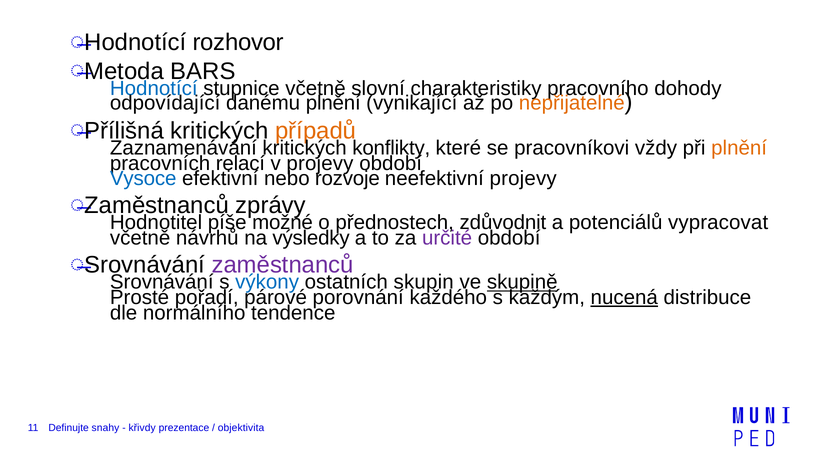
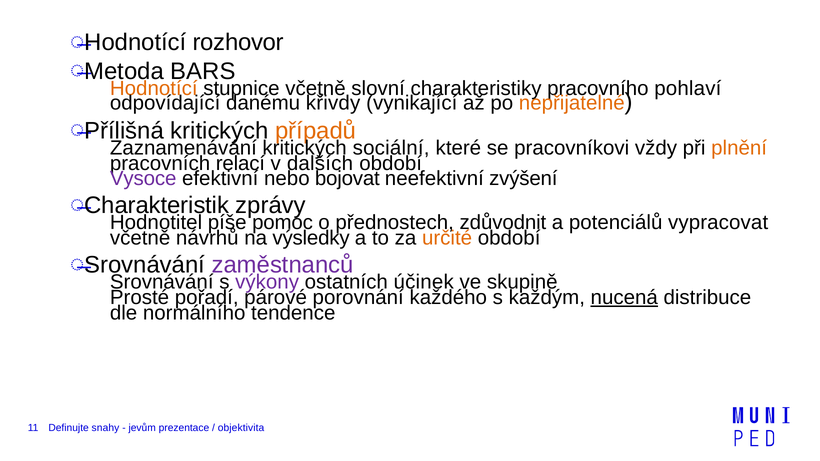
Hodnotící colour: blue -> orange (154, 89)
dohody: dohody -> pohlaví (688, 89)
danému plnění: plnění -> křivdy (333, 103)
konflikty: konflikty -> sociální (391, 148)
v projevy: projevy -> dalších (320, 163)
Vysoce colour: blue -> purple (143, 179)
rozvoje: rozvoje -> bojovat (347, 179)
neefektivní projevy: projevy -> zvýšení (523, 179)
Zaměstnanců: Zaměstnanců -> Charakteristik (157, 206)
možné: možné -> pomoc (283, 223)
určité colour: purple -> orange (447, 238)
výkony colour: blue -> purple (267, 282)
skupin: skupin -> účinek (424, 282)
skupině underline: present -> none (522, 282)
křivdy: křivdy -> jevům (142, 428)
